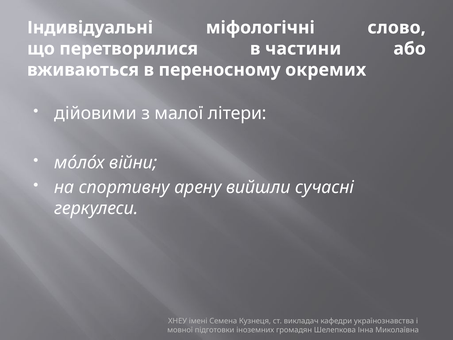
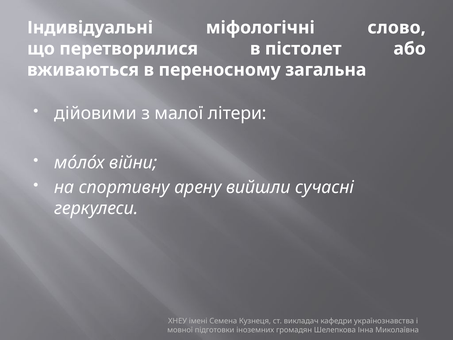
частини: частини -> пістолет (303, 49)
окремих: окремих -> загальна (326, 70)
